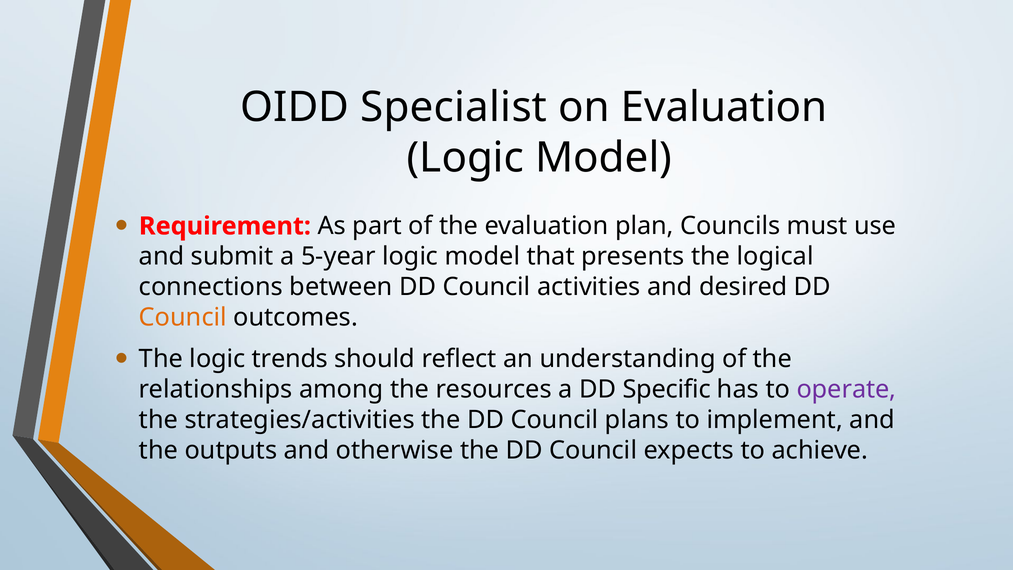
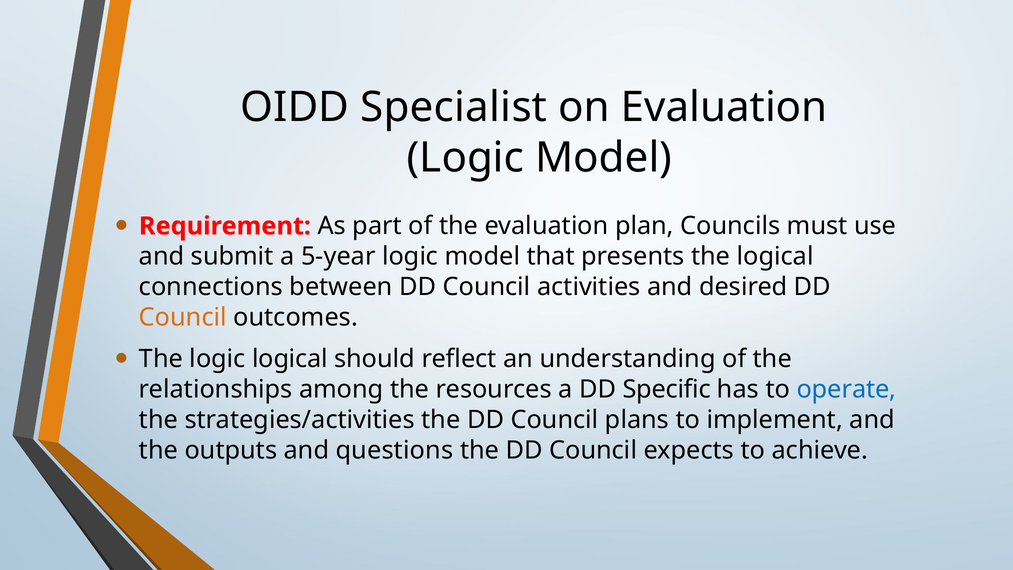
logic trends: trends -> logical (290, 359)
operate colour: purple -> blue (846, 389)
otherwise: otherwise -> questions (394, 450)
